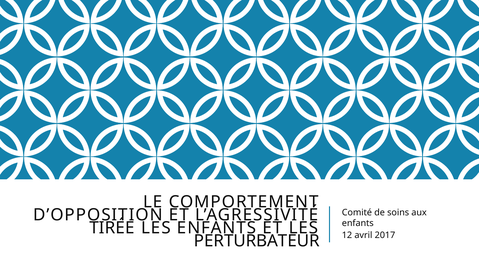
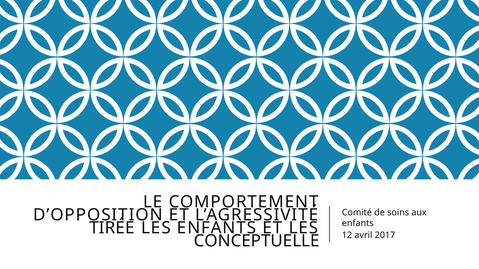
PERTURBATEUR: PERTURBATEUR -> CONCEPTUELLE (257, 241)
